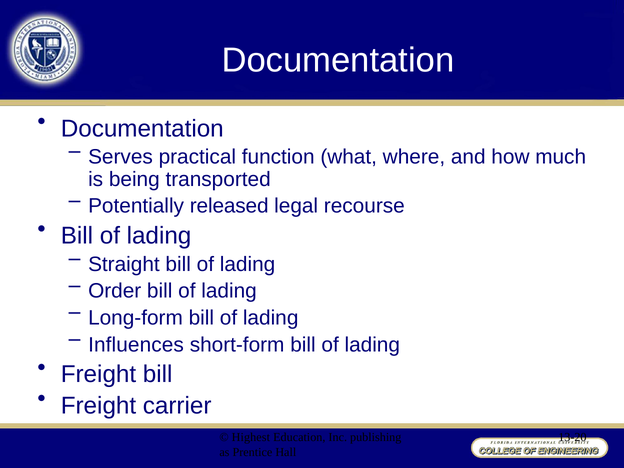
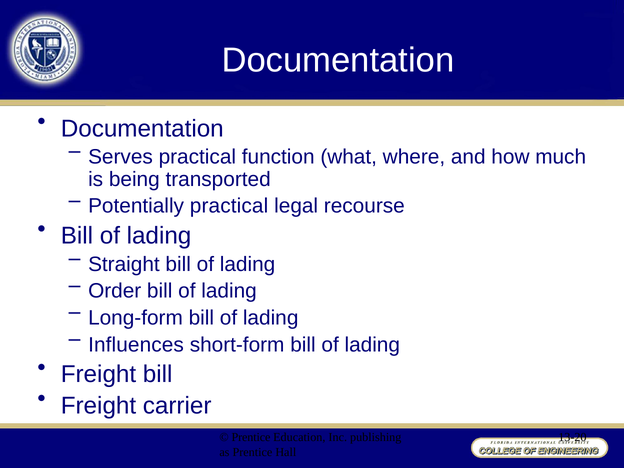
Potentially released: released -> practical (229, 206)
Highest: Highest -> Prentice (251, 437)
